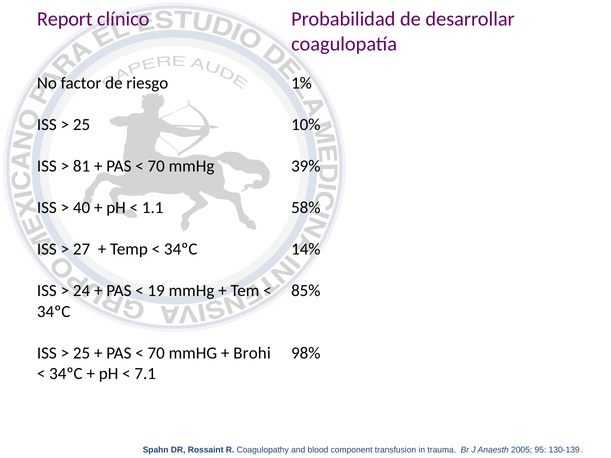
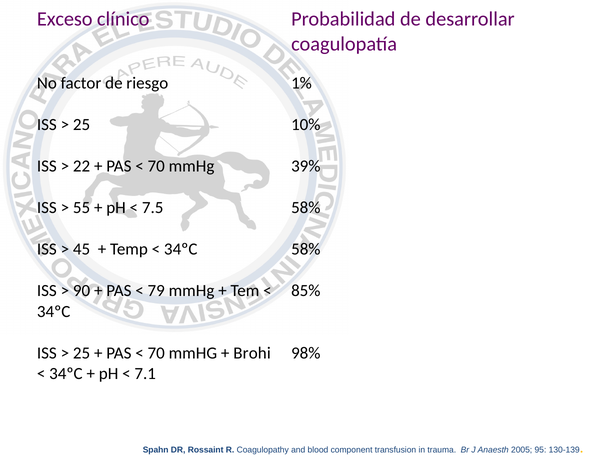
Report: Report -> Exceso (65, 19)
81: 81 -> 22 (82, 166)
40: 40 -> 55 (82, 208)
1.1: 1.1 -> 7.5 (153, 208)
27: 27 -> 45 (82, 249)
14%: 14% -> 58% (306, 249)
24: 24 -> 90 (82, 291)
19: 19 -> 79 (156, 291)
